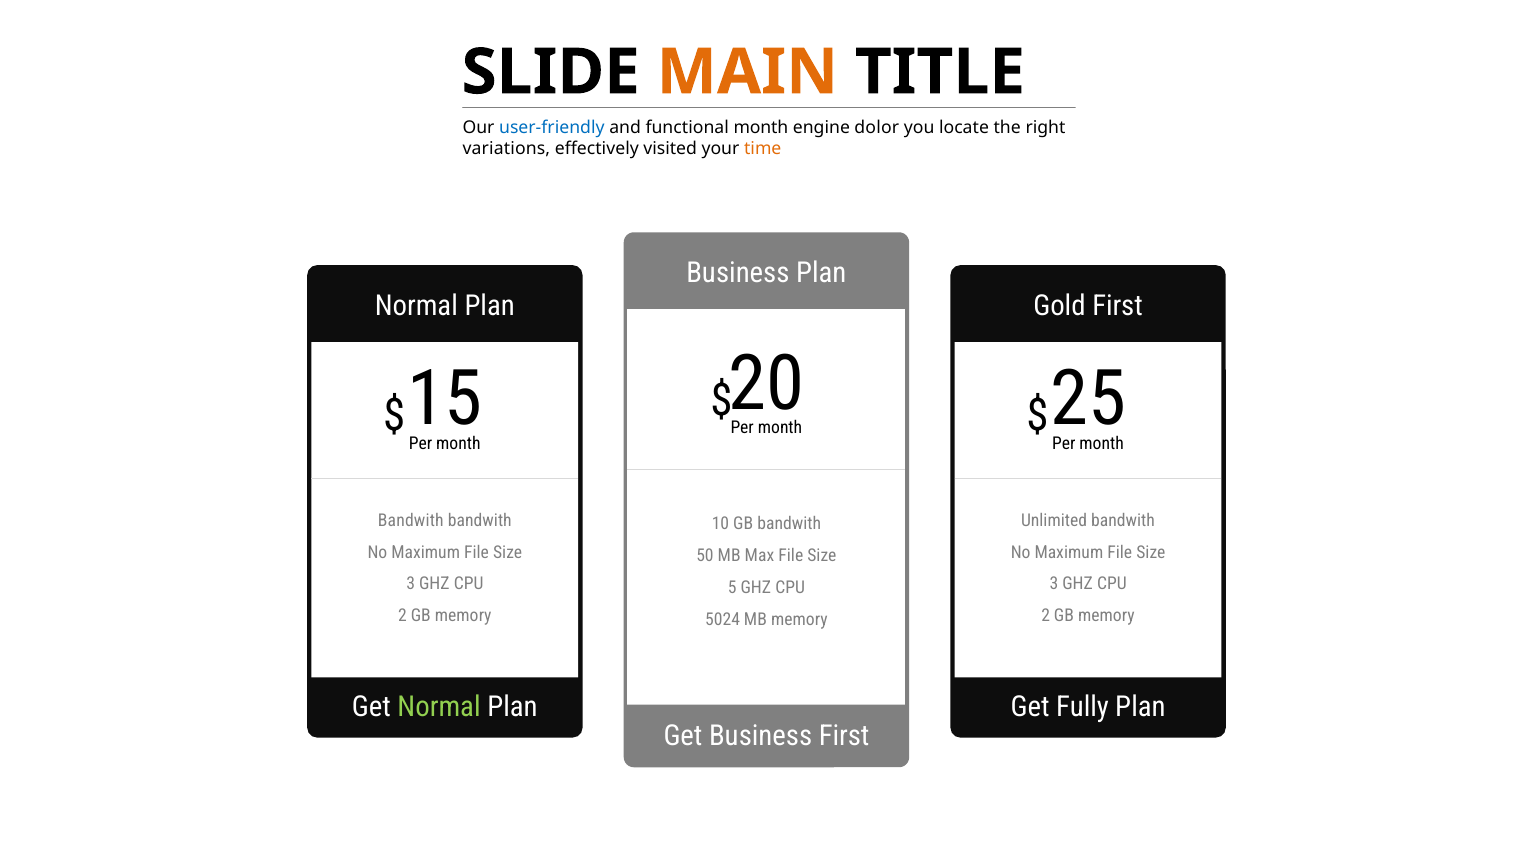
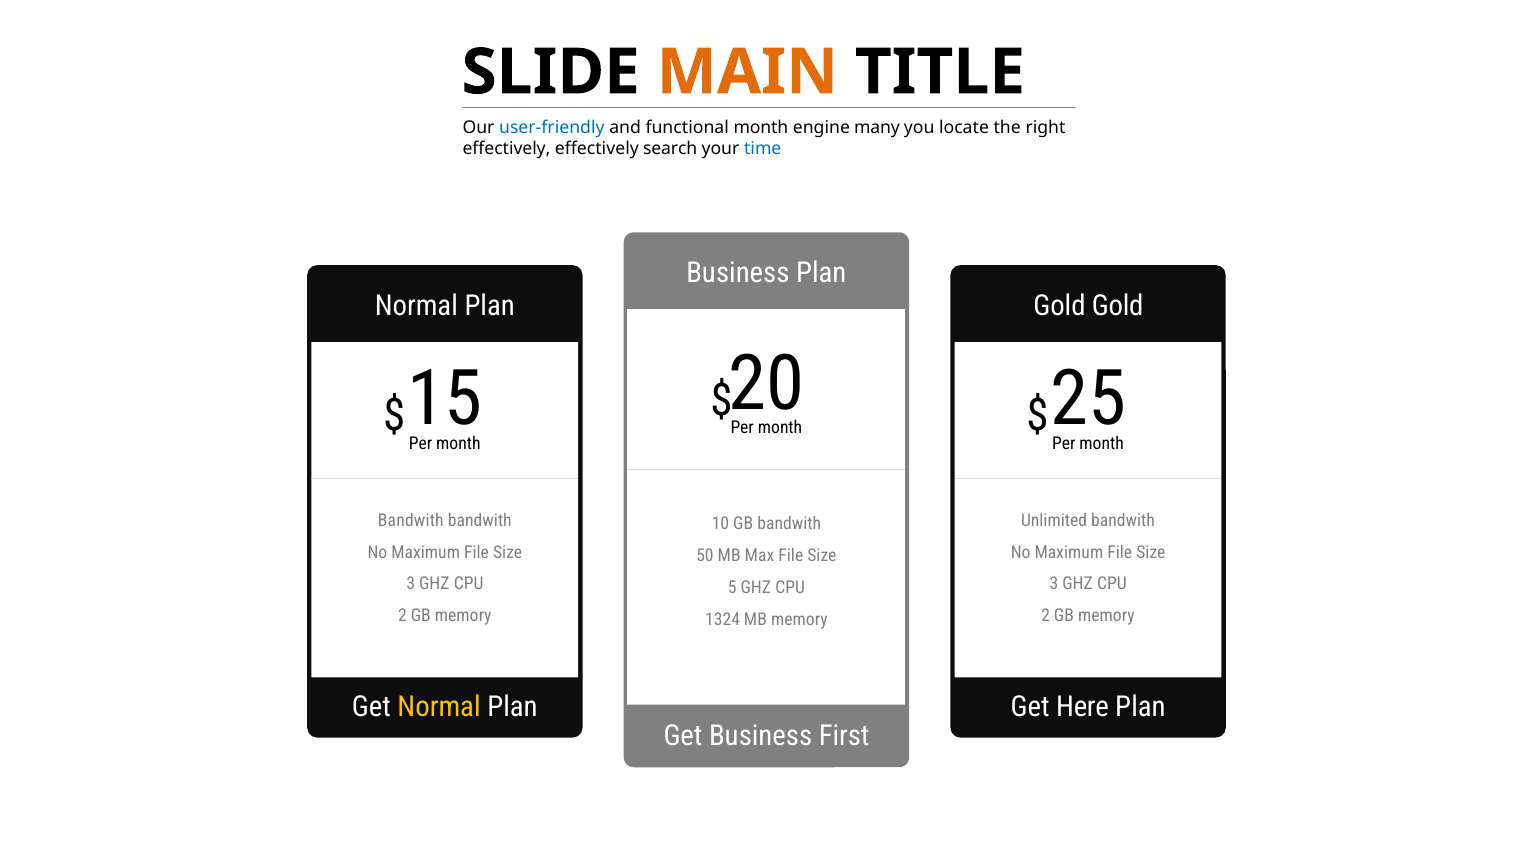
dolor: dolor -> many (877, 127)
variations: variations -> effectively (507, 148)
visited: visited -> search (670, 148)
time colour: orange -> blue (763, 148)
Gold First: First -> Gold (1118, 306)
5024: 5024 -> 1324 (723, 619)
Normal colour: light green -> yellow (439, 707)
Fully: Fully -> Here (1083, 707)
